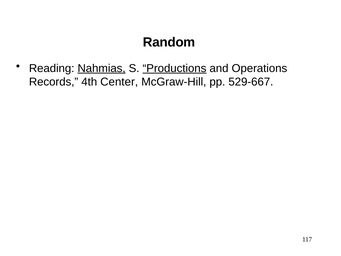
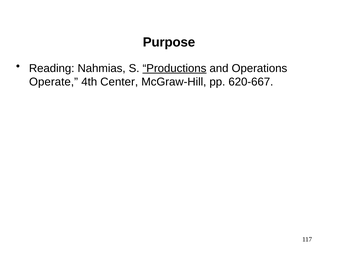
Random: Random -> Purpose (169, 42)
Nahmias underline: present -> none (102, 68)
Records: Records -> Operate (54, 82)
529-667: 529-667 -> 620-667 (251, 82)
